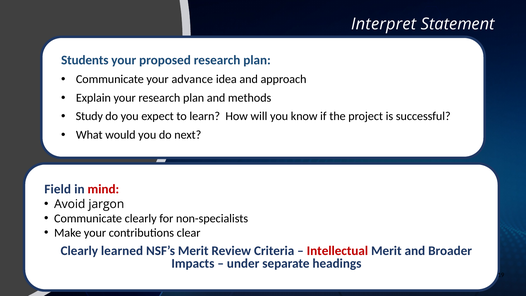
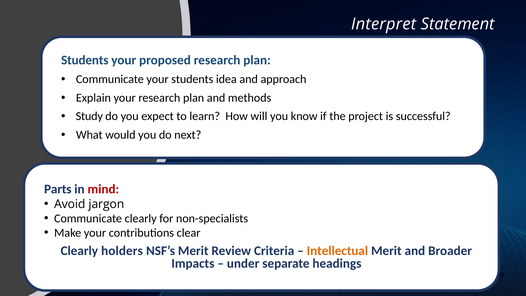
your advance: advance -> students (192, 79)
Field: Field -> Parts (58, 189)
learned: learned -> holders (122, 251)
Intellectual colour: red -> orange (337, 251)
